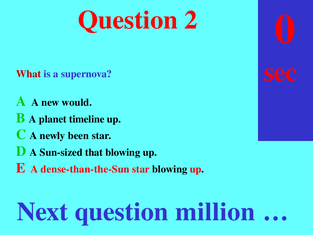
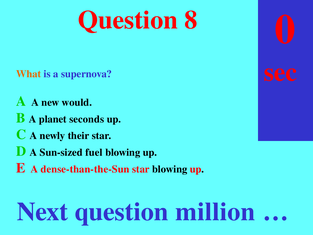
Question 2: 2 -> 8 (191, 20)
What colour: red -> orange (29, 74)
timeline: timeline -> seconds (87, 119)
been: been -> their (78, 136)
that: that -> fuel (94, 152)
